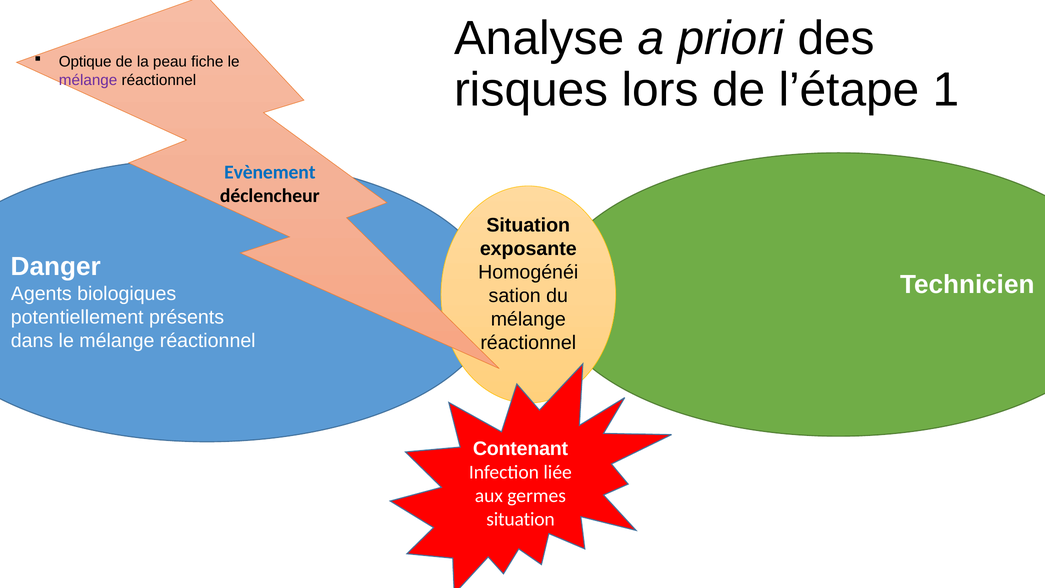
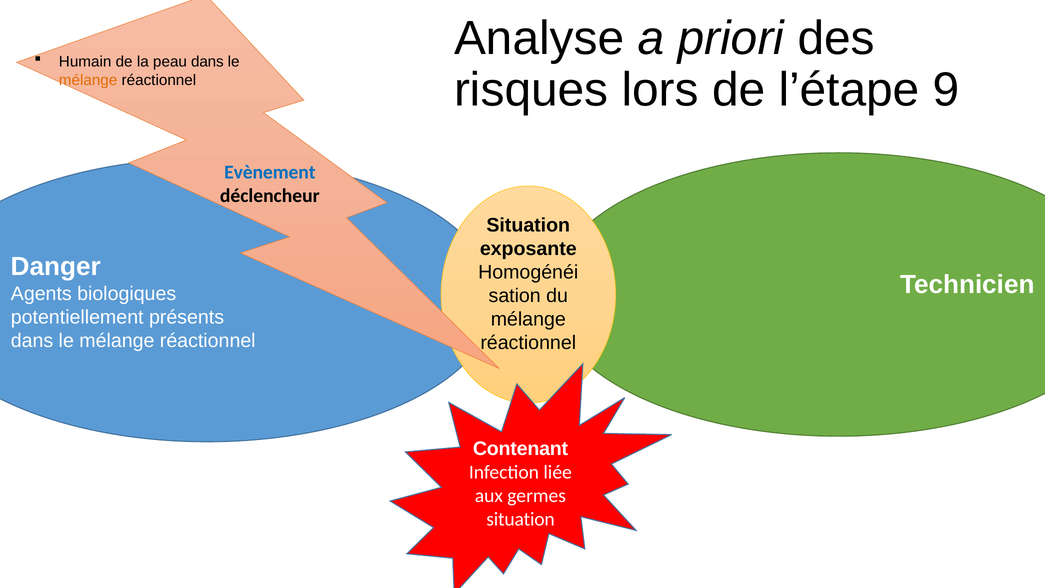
Optique: Optique -> Humain (85, 62)
peau fiche: fiche -> dans (207, 62)
1: 1 -> 9 (946, 90)
mélange colour: purple -> orange (88, 80)
